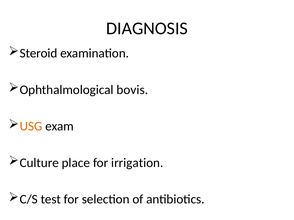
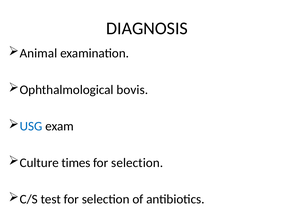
Steroid: Steroid -> Animal (38, 53)
USG colour: orange -> blue (31, 127)
place: place -> times (76, 163)
irrigation: irrigation -> selection (137, 163)
